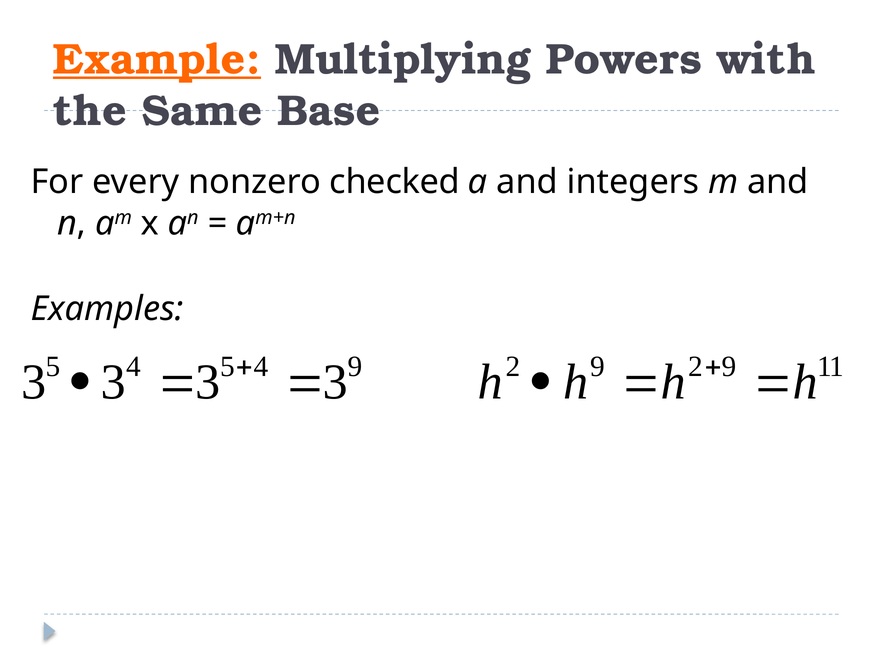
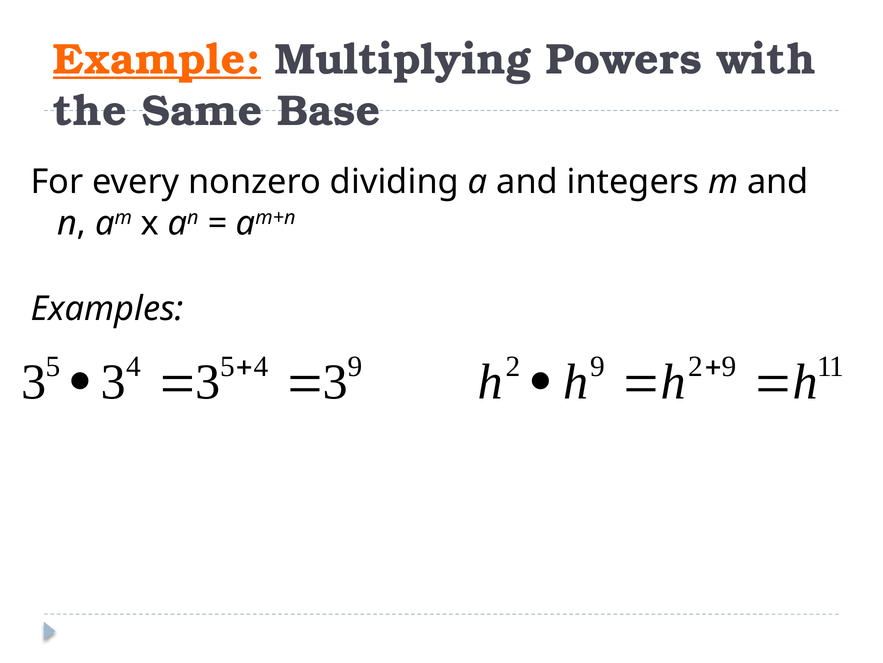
checked: checked -> dividing (394, 182)
